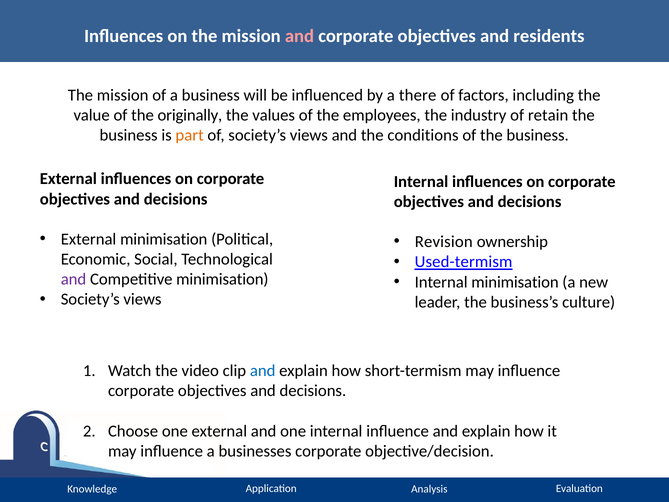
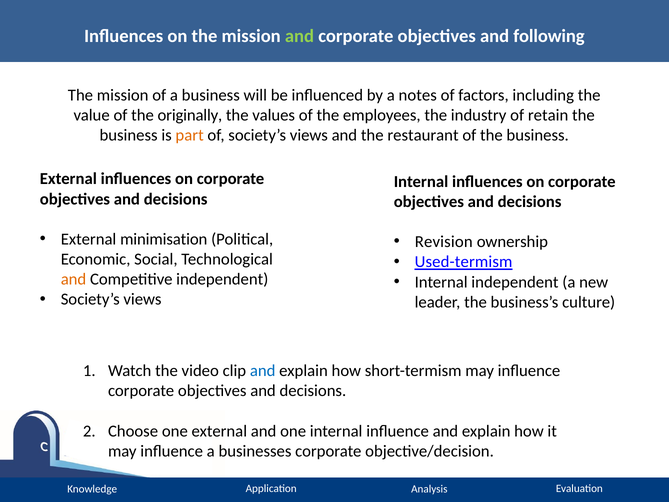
and colour: pink -> light green (300, 36)
residents: residents -> following (549, 36)
there: there -> notes (418, 95)
conditions: conditions -> restaurant (423, 135)
and colour: purple -> orange (74, 279)
Competitive minimisation: minimisation -> independent (222, 279)
Internal minimisation: minimisation -> independent (515, 282)
